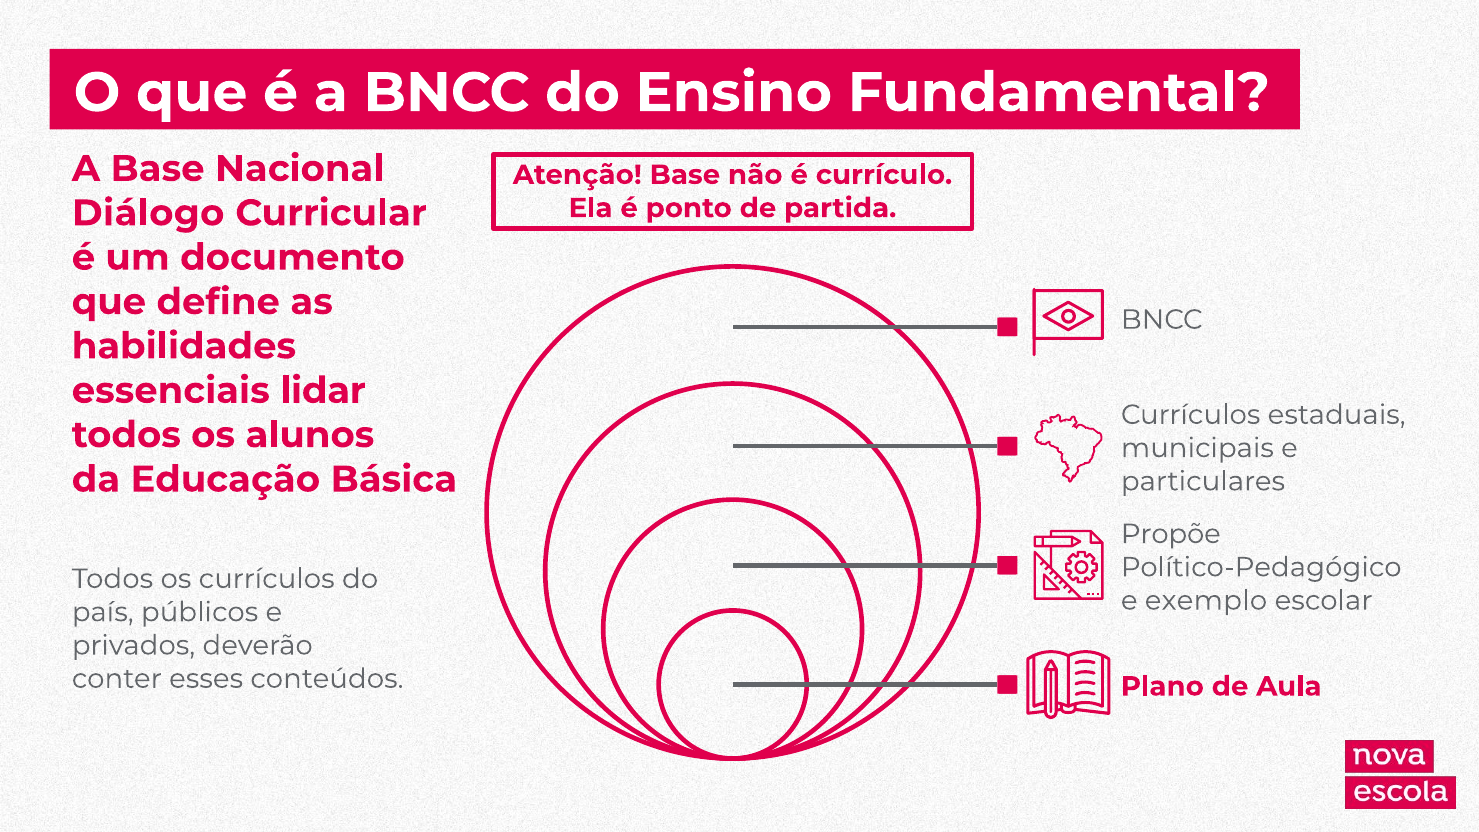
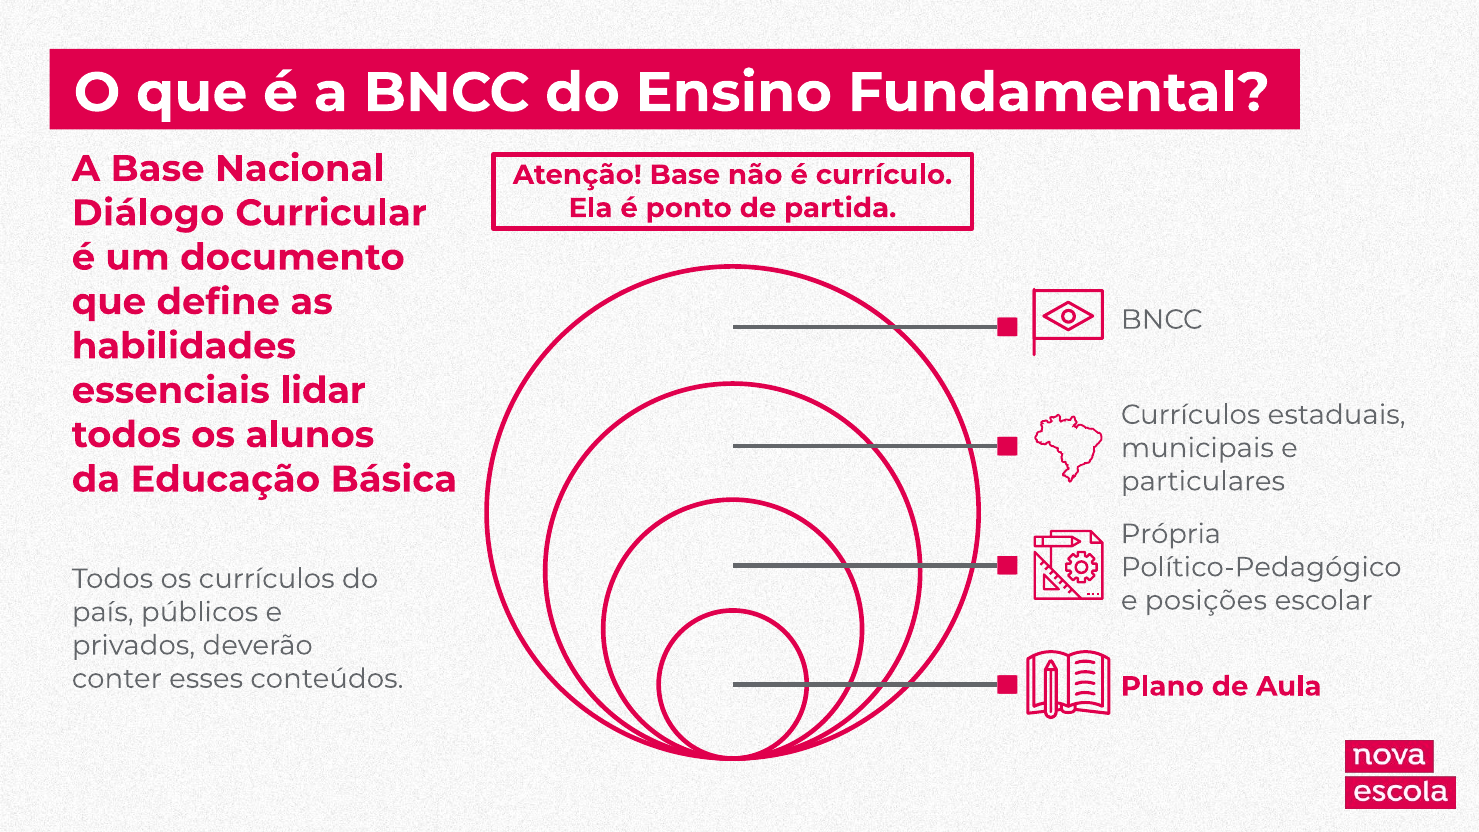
Propõe: Propõe -> Própria (1171, 534)
exemplo: exemplo -> posições (1206, 600)
